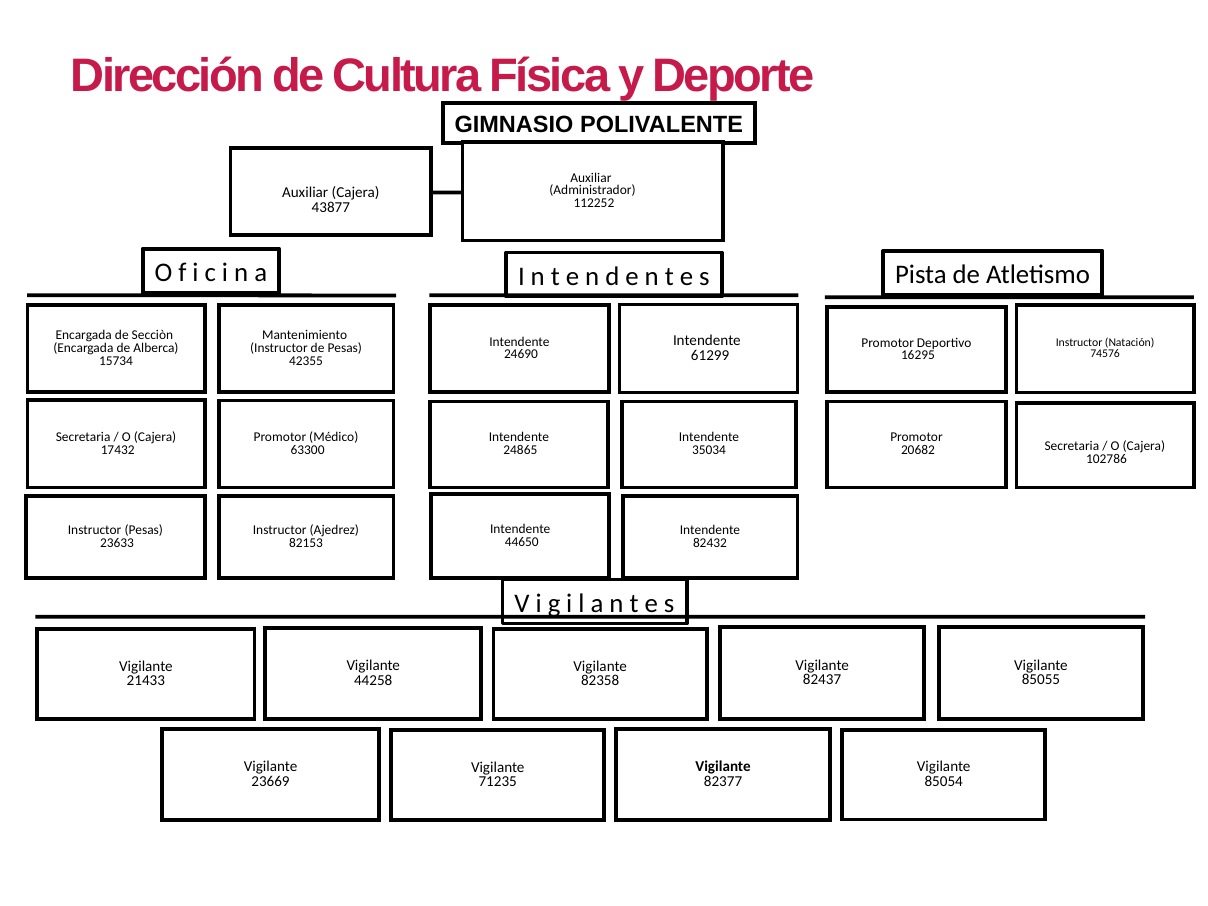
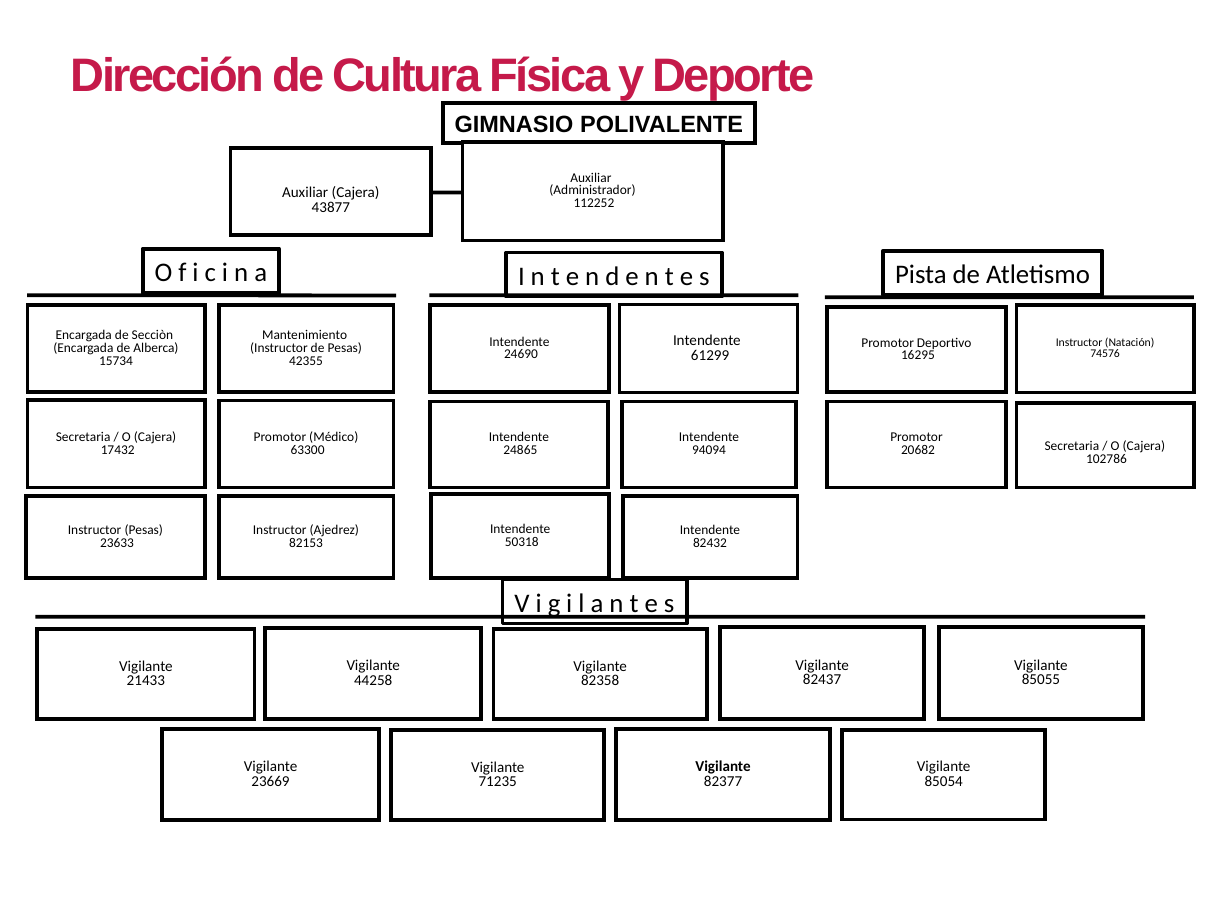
35034: 35034 -> 94094 (709, 450)
44650: 44650 -> 50318 (522, 542)
